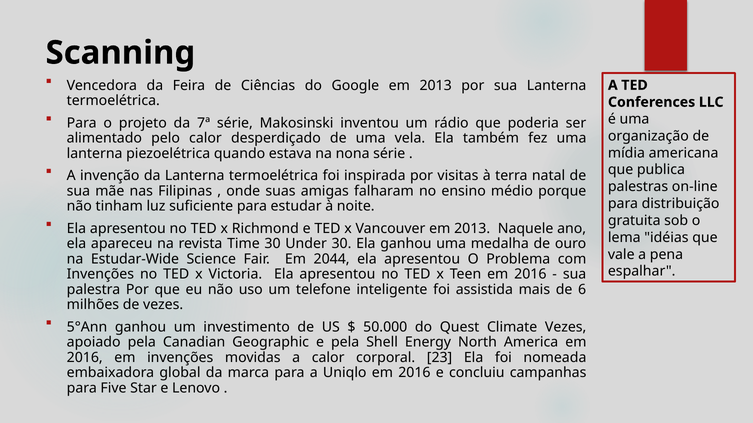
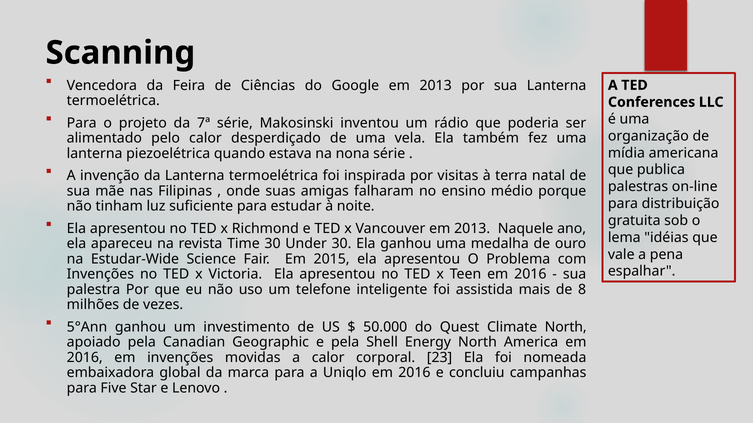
2044: 2044 -> 2015 (332, 259)
6: 6 -> 8 (582, 290)
Climate Vezes: Vezes -> North (566, 327)
